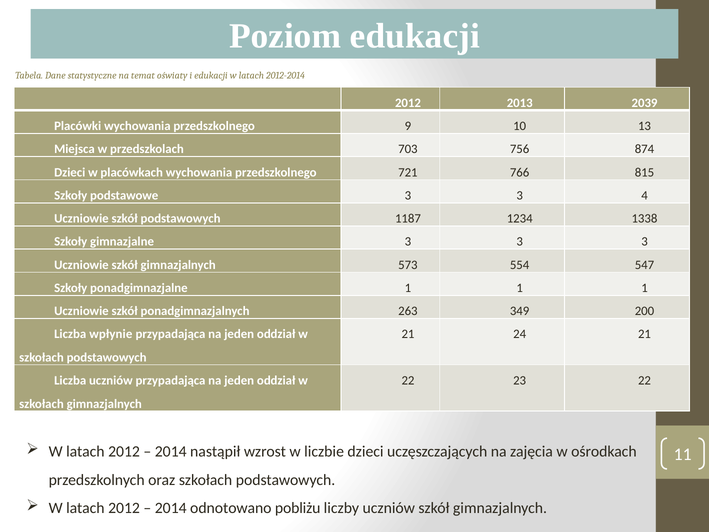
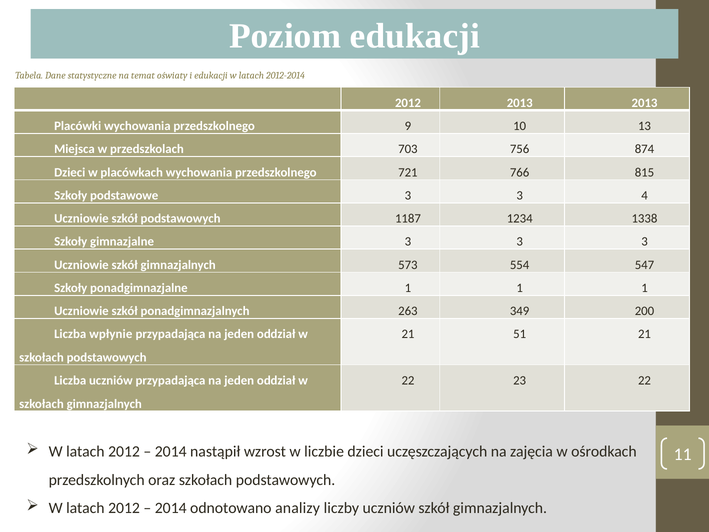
2013 2039: 2039 -> 2013 (645, 103)
24: 24 -> 51 (520, 334)
pobliżu: pobliżu -> analizy (298, 508)
